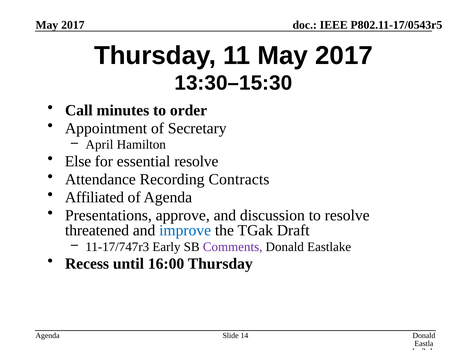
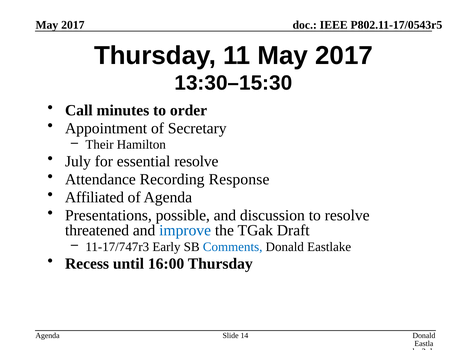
April: April -> Their (100, 145)
Else: Else -> July (78, 162)
Contracts: Contracts -> Response (239, 180)
approve: approve -> possible (183, 216)
Comments colour: purple -> blue (233, 247)
